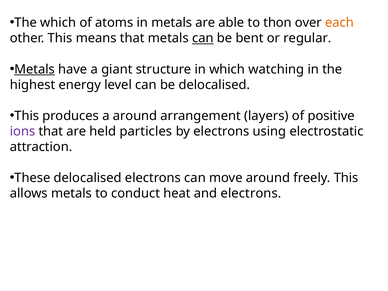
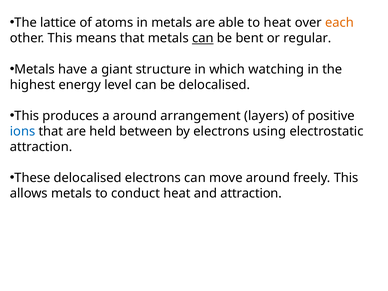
The which: which -> lattice (58, 23)
to thon: thon -> heat (277, 23)
Metals underline: present -> none (35, 69)
ions colour: purple -> blue (23, 131)
particles: particles -> between (146, 131)
and electrons: electrons -> attraction (251, 193)
